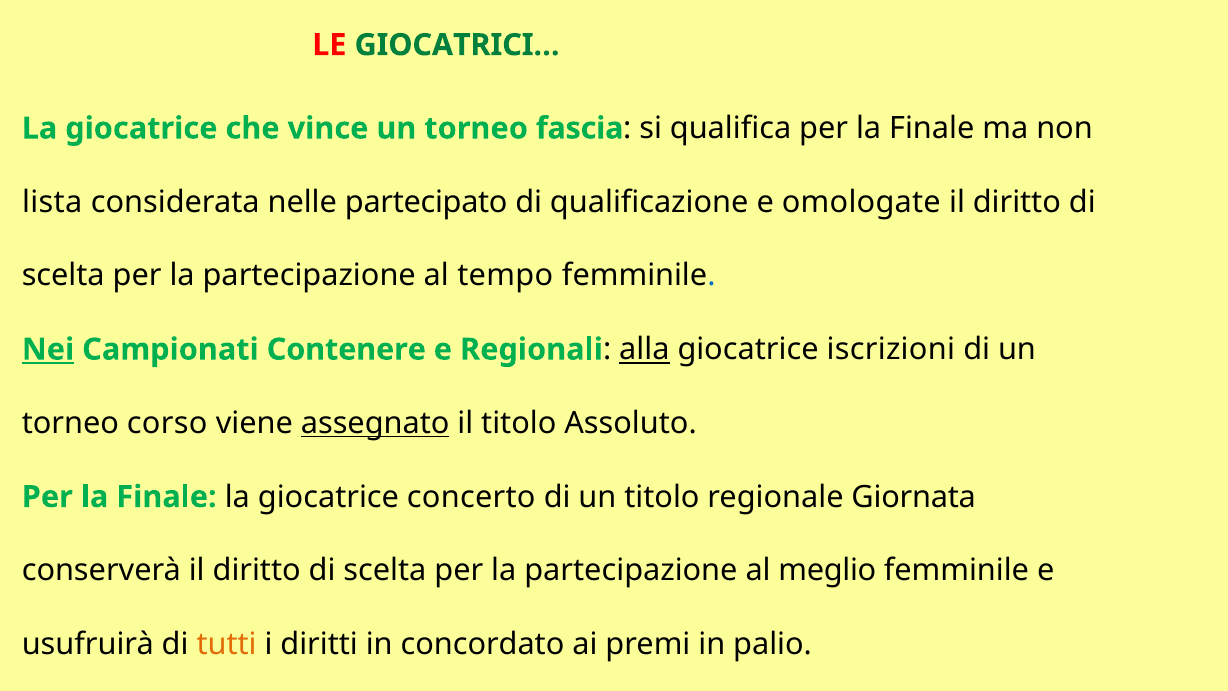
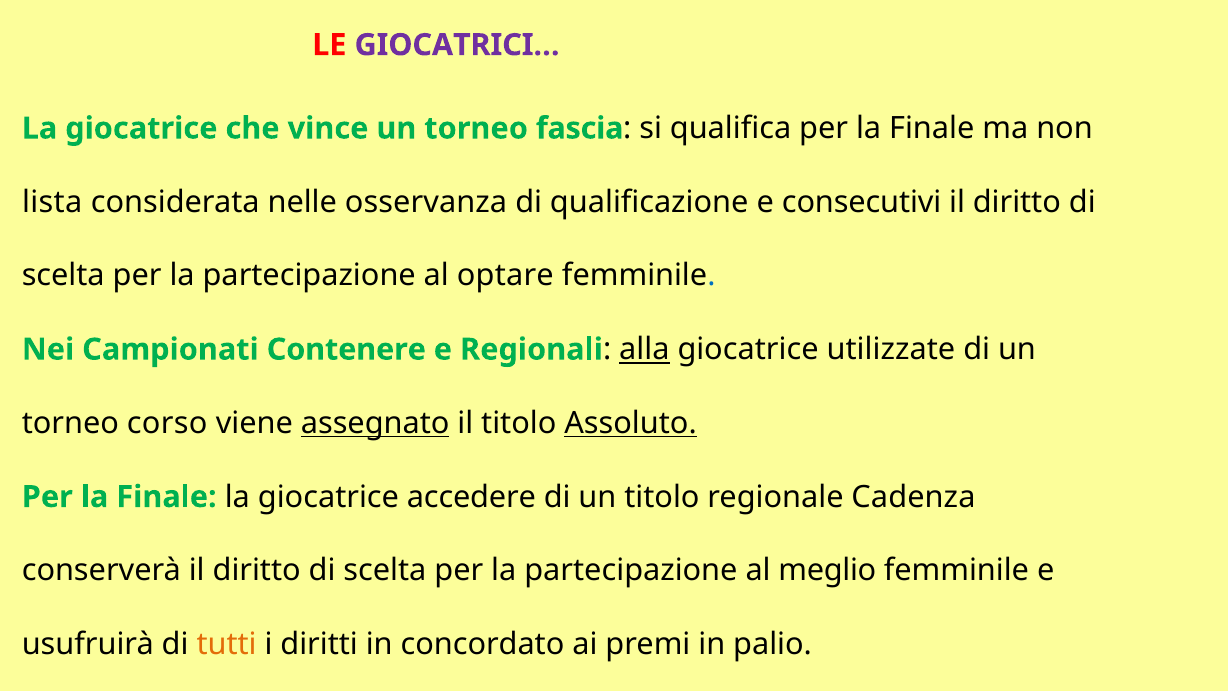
GIOCATRICI… colour: green -> purple (457, 45)
partecipato: partecipato -> osservanza (426, 202)
omologate: omologate -> consecutivi (862, 202)
tempo: tempo -> optare (505, 276)
Nei underline: present -> none (48, 349)
iscrizioni: iscrizioni -> utilizzate (891, 349)
Assoluto underline: none -> present (631, 423)
concerto: concerto -> accedere (471, 497)
Giornata: Giornata -> Cadenza (913, 497)
